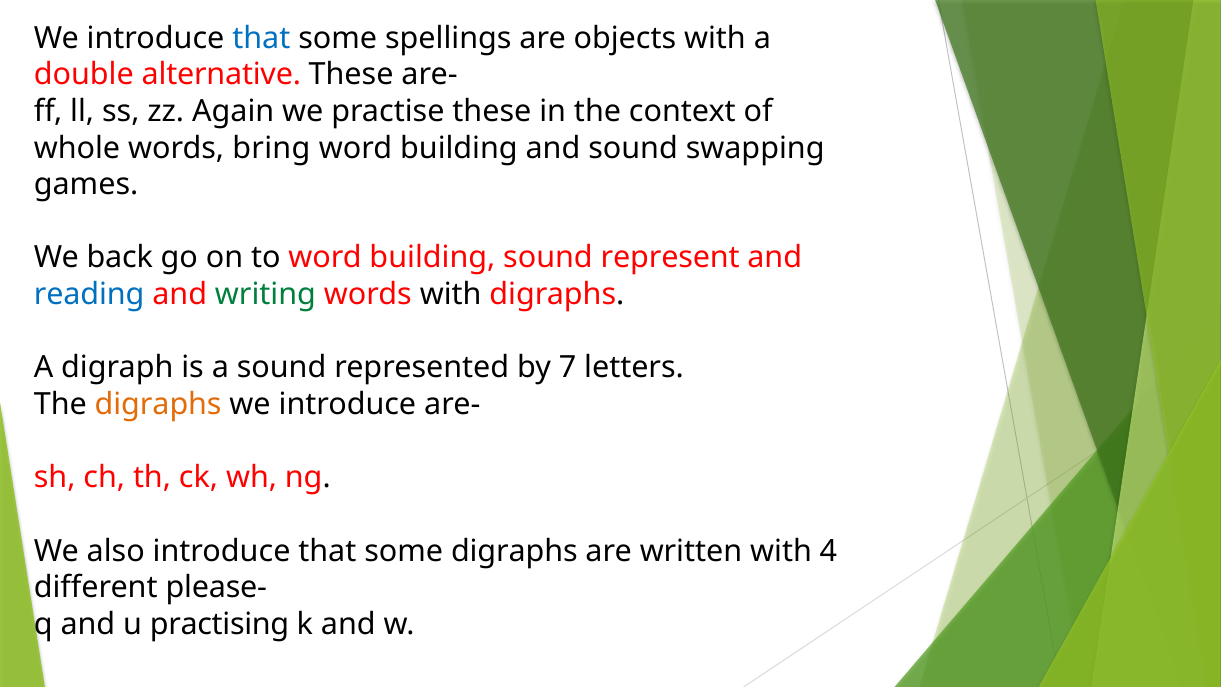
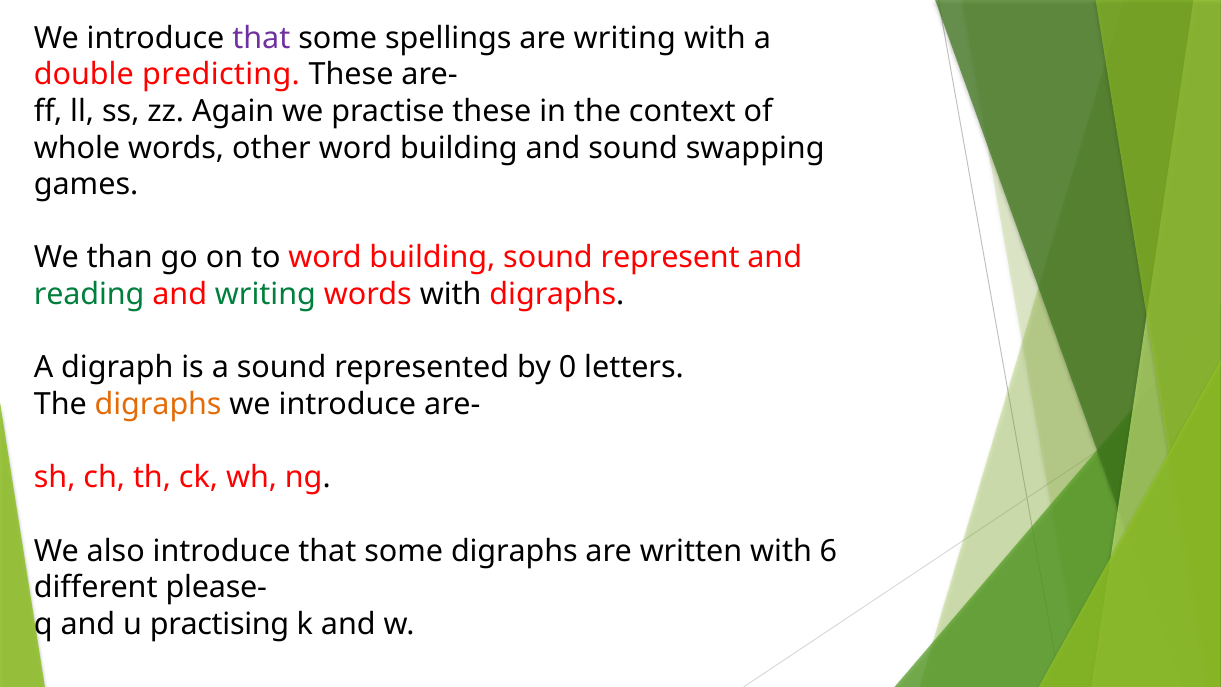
that colour: blue -> purple (261, 38)
are objects: objects -> writing (625, 38)
alternative: alternative -> predicting (221, 75)
bring: bring -> other (271, 148)
back: back -> than (120, 258)
reading colour: blue -> green (89, 294)
7: 7 -> 0 (568, 368)
4: 4 -> 6 (828, 551)
